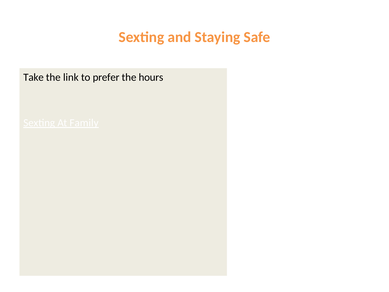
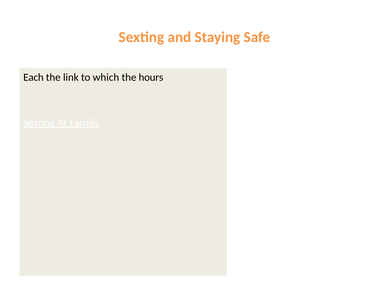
Take: Take -> Each (33, 77)
prefer: prefer -> which (106, 77)
